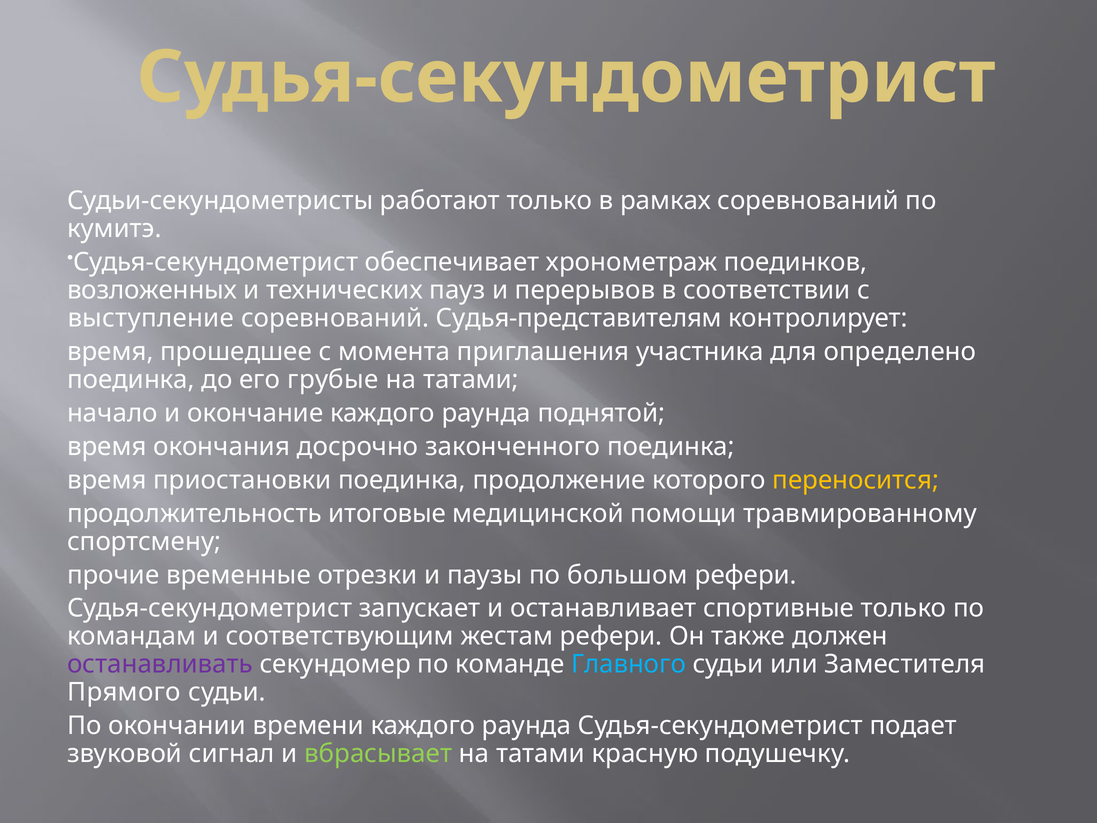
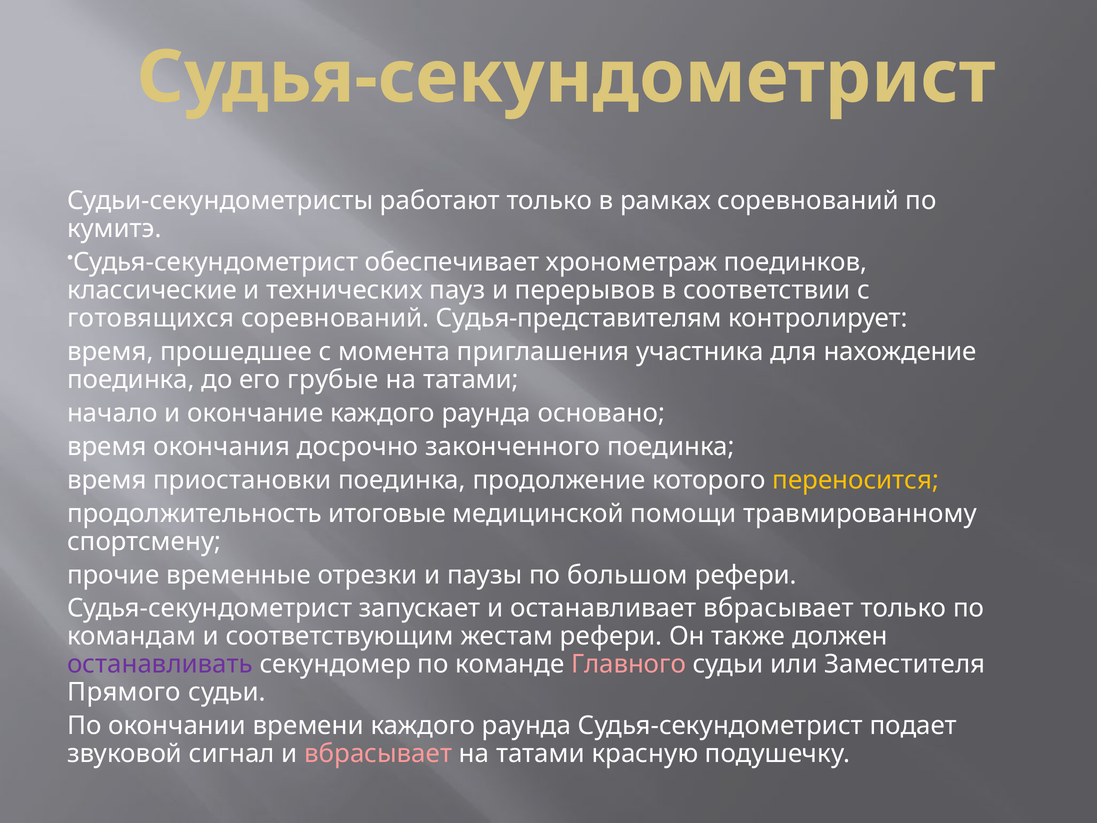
возложенных: возложенных -> классические (152, 290)
выступление: выступление -> готовящихся (151, 318)
определено: определено -> нахождение (900, 352)
поднятой: поднятой -> основано (601, 413)
останавливает спортивные: спортивные -> вбрасывает (778, 608)
Главного colour: light blue -> pink (629, 664)
вбрасывает colour: light green -> pink (378, 754)
